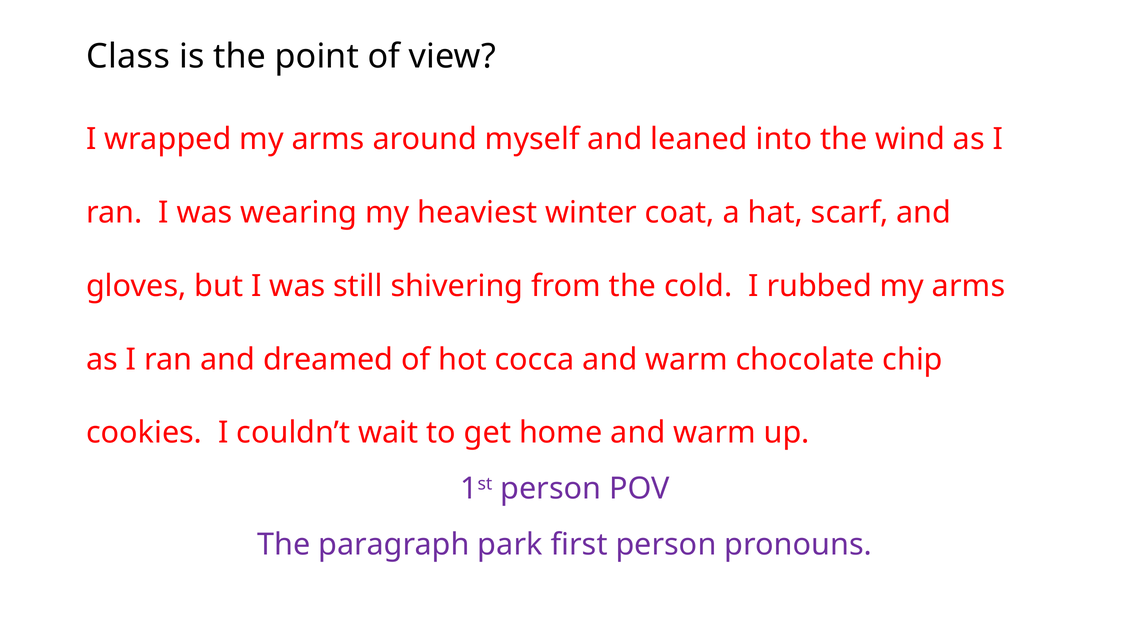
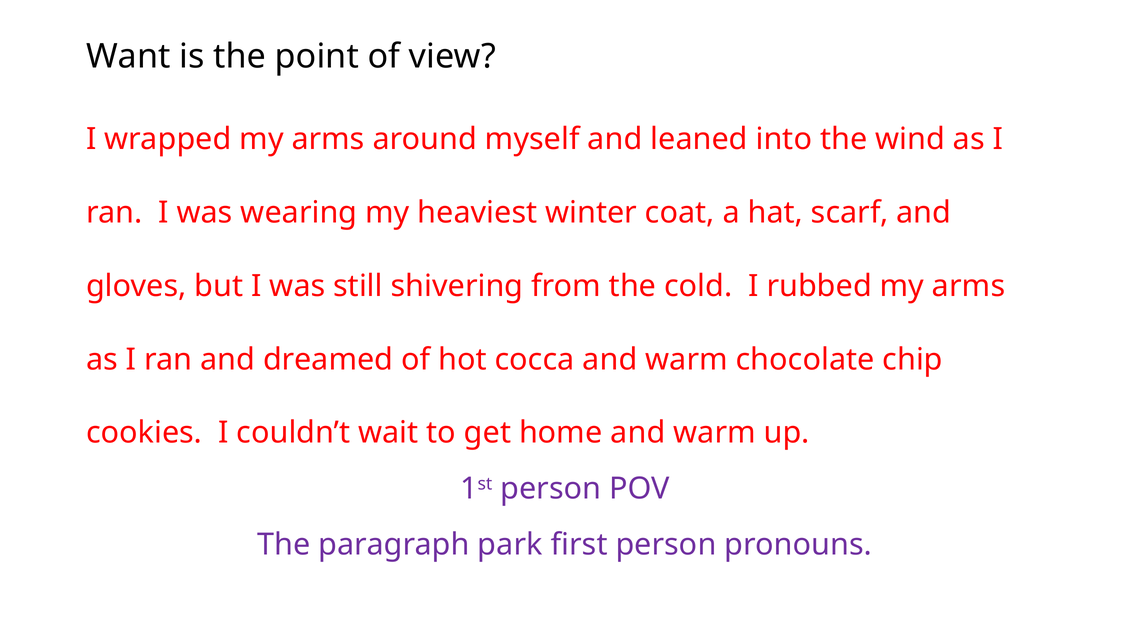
Class: Class -> Want (128, 56)
